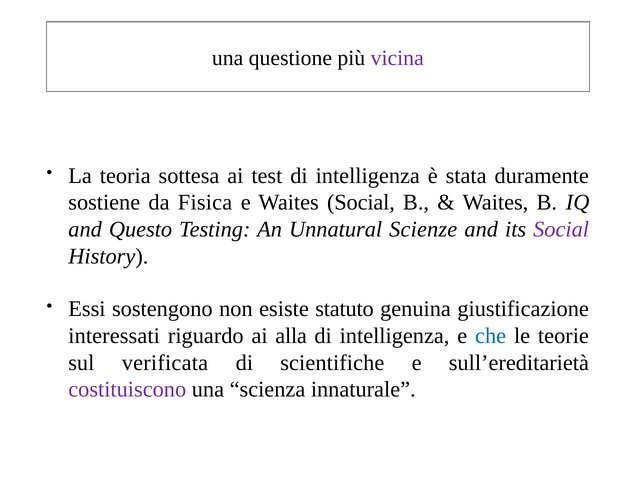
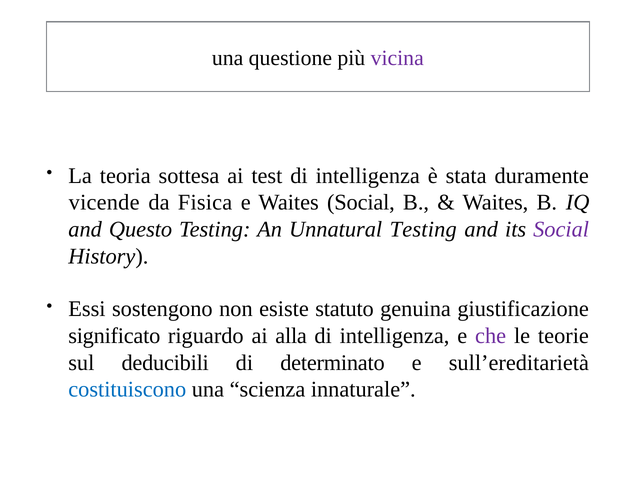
sostiene: sostiene -> vicende (104, 202)
Unnatural Scienze: Scienze -> Testing (423, 229)
interessati: interessati -> significato (114, 336)
che colour: blue -> purple (491, 336)
verificata: verificata -> deducibili (165, 363)
scientifiche: scientifiche -> determinato (332, 363)
costituiscono colour: purple -> blue (127, 390)
